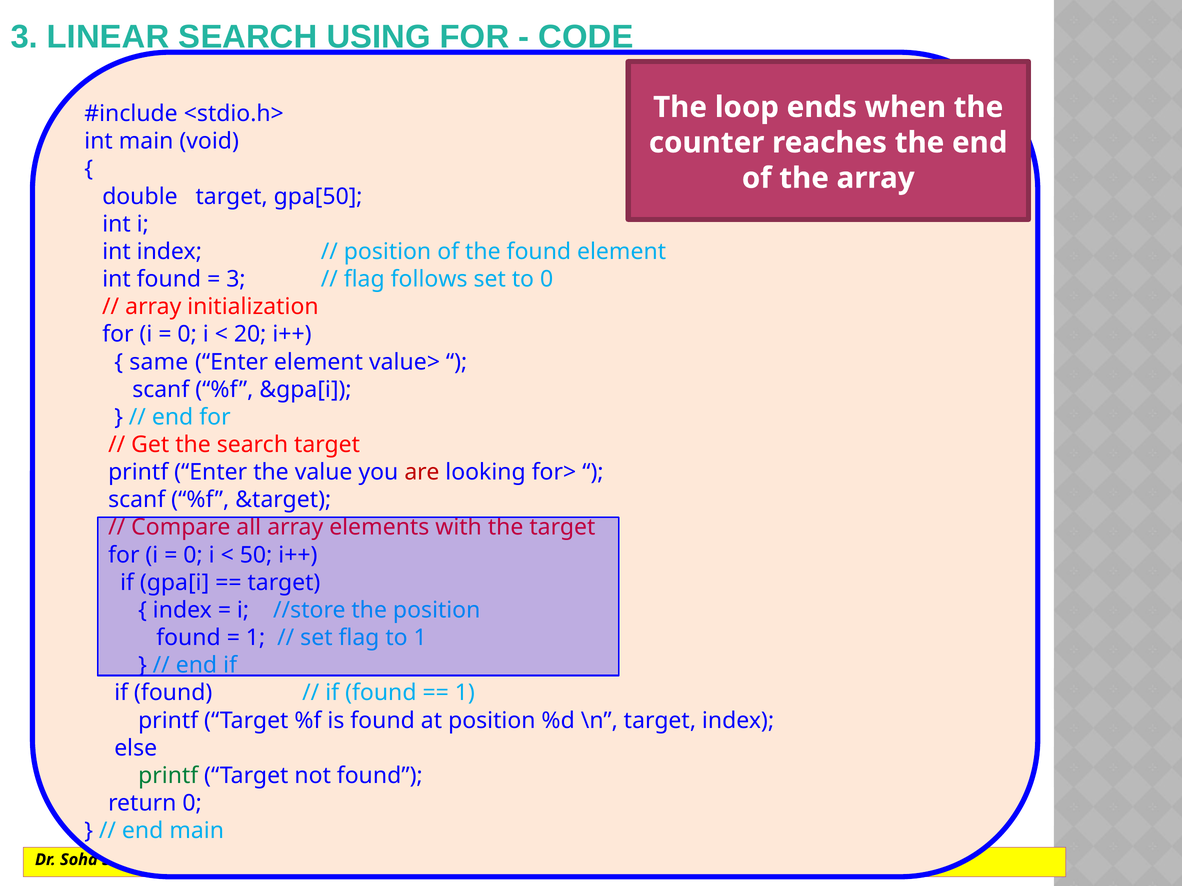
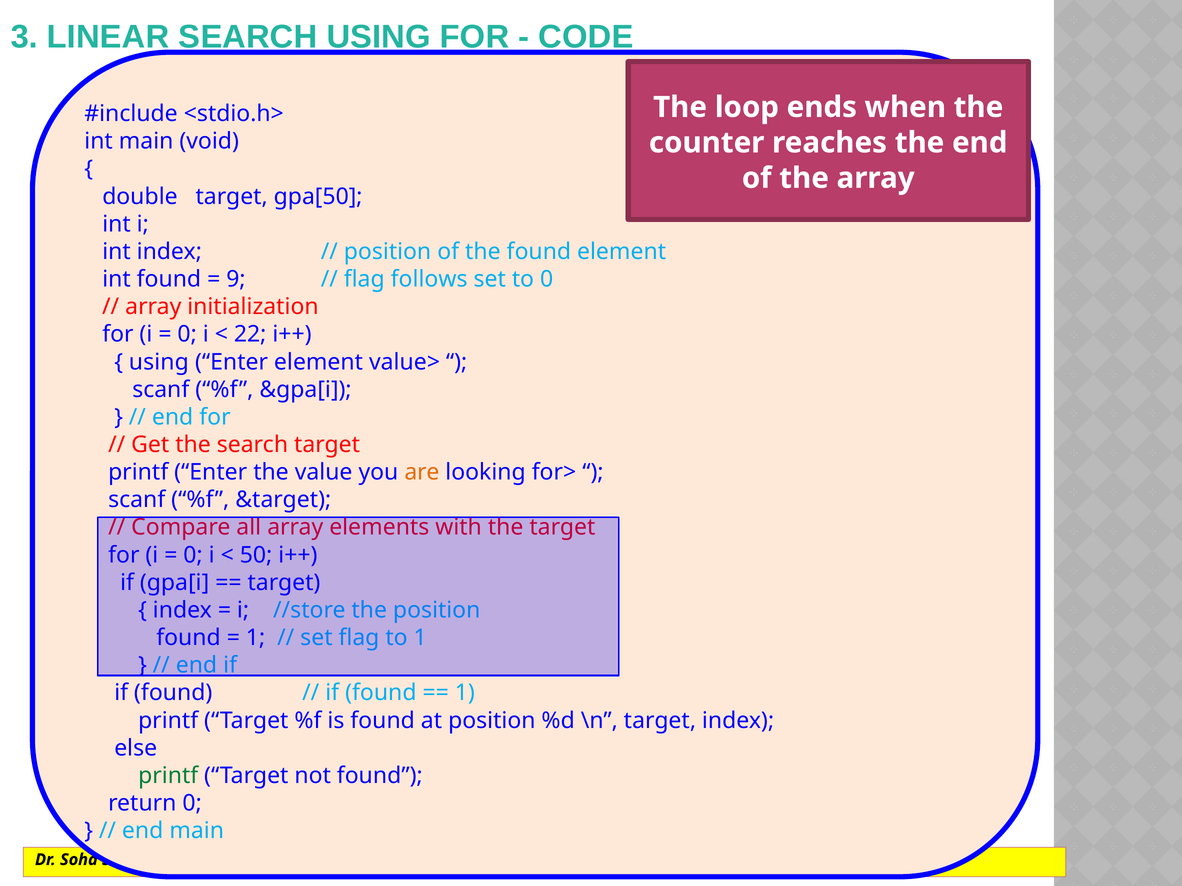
3: 3 -> 9 (236, 279)
20: 20 -> 22 (250, 335)
same: same -> using (159, 362)
are colour: red -> orange (422, 473)
